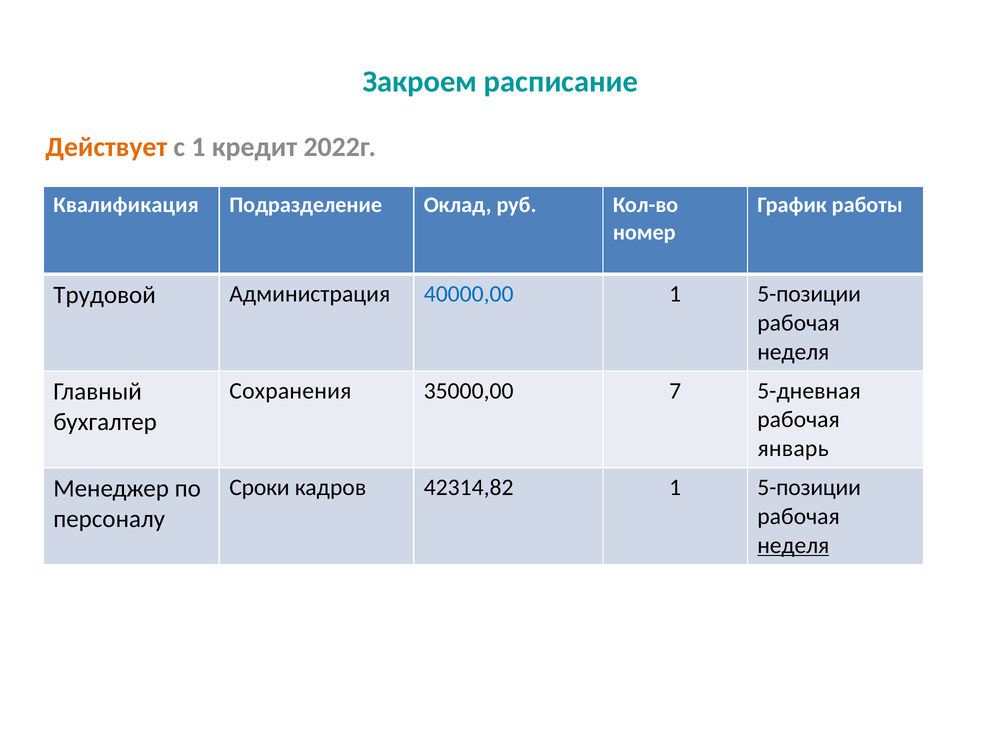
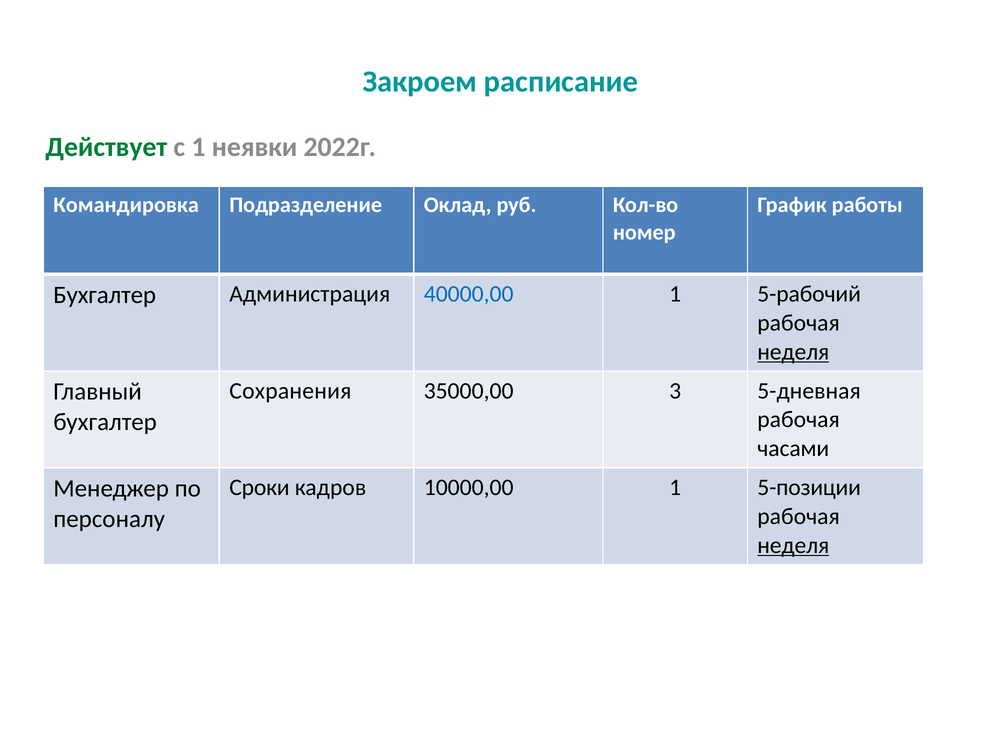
Действует colour: orange -> green (106, 147)
кредит: кредит -> неявки (255, 147)
Квалификация: Квалификация -> Командировка (126, 205)
Трудовой: Трудовой -> Бухгалтер (105, 295)
5-позиции: 5-позиции -> 5-рабочий (809, 294)
неделя underline: none -> present (793, 352)
7: 7 -> 3 (675, 391)
январь: январь -> часами (793, 448)
42314,82: 42314,82 -> 10000,00 (469, 487)
